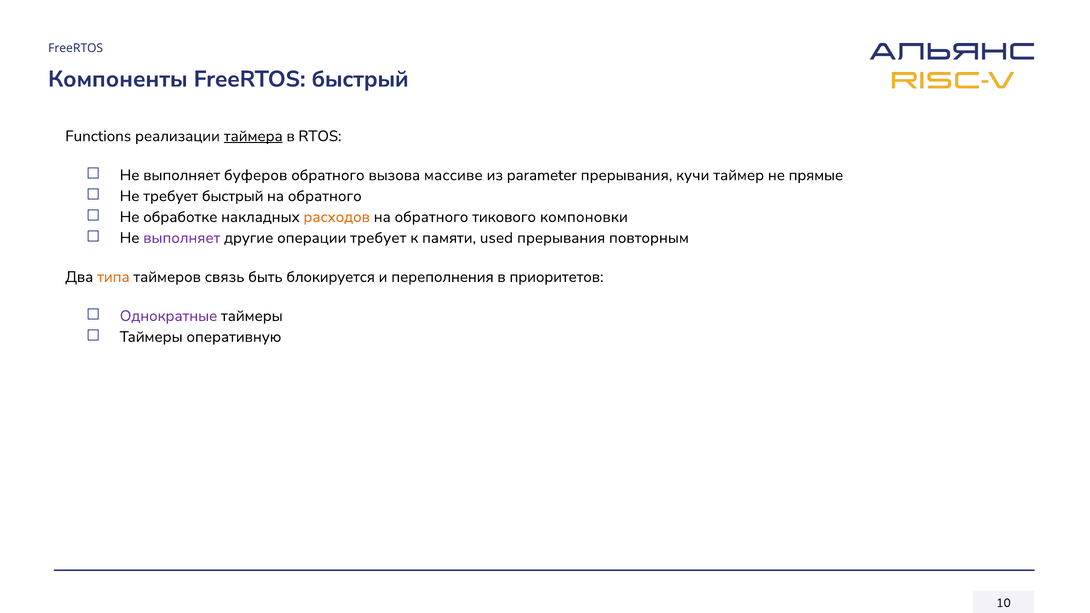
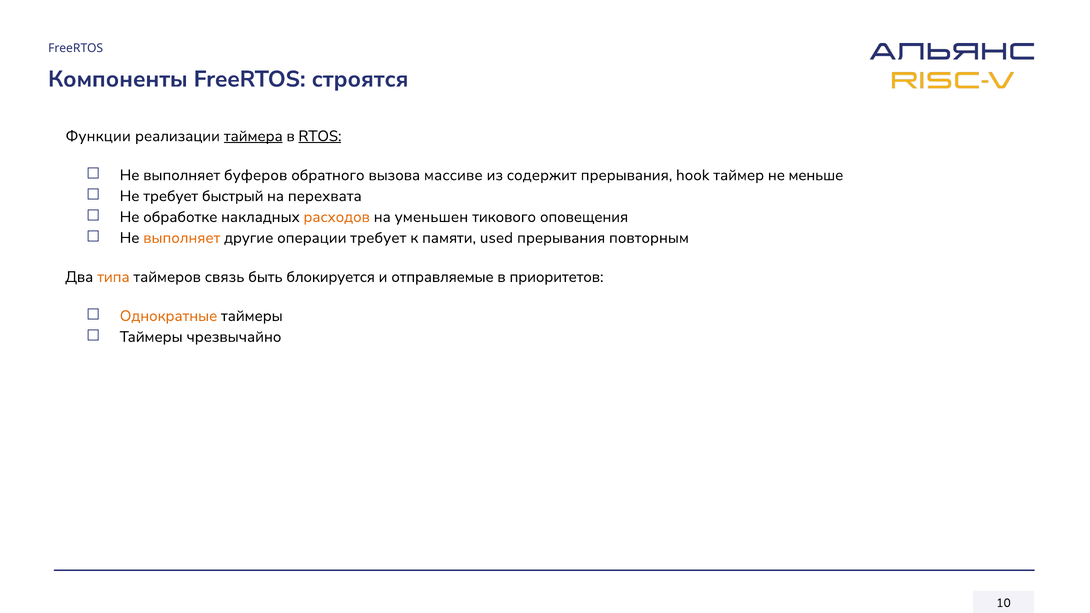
FreeRTOS быстрый: быстрый -> строятся (360, 79)
Functions: Functions -> Функции (98, 136)
RTOS underline: none -> present (320, 136)
parameter: parameter -> содержит (542, 175)
кучи: кучи -> hook (693, 175)
прямые: прямые -> меньше (816, 175)
обратного: обратного -> перехвата (325, 196)
обратного: обратного -> уменьшен (431, 217)
компоновки: компоновки -> оповещения (584, 217)
выполняет colour: purple -> orange (182, 238)
переполнения: переполнения -> отправляемые (442, 277)
Однократные colour: purple -> orange (169, 316)
оперативную: оперативную -> чрезвычайно (234, 337)
